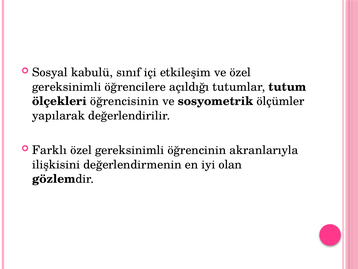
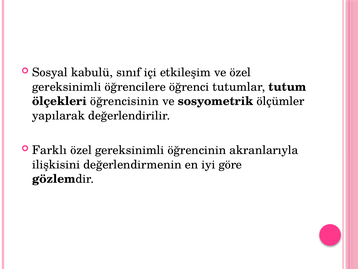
açıldığı: açıldığı -> öğrenci (189, 87)
olan: olan -> göre (230, 164)
